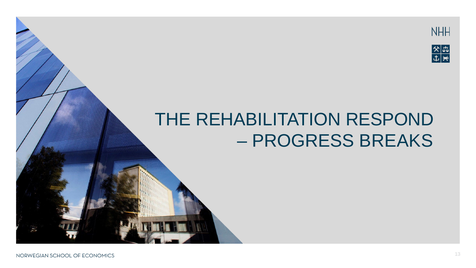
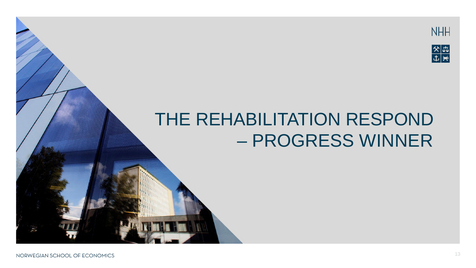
BREAKS: BREAKS -> WINNER (396, 141)
